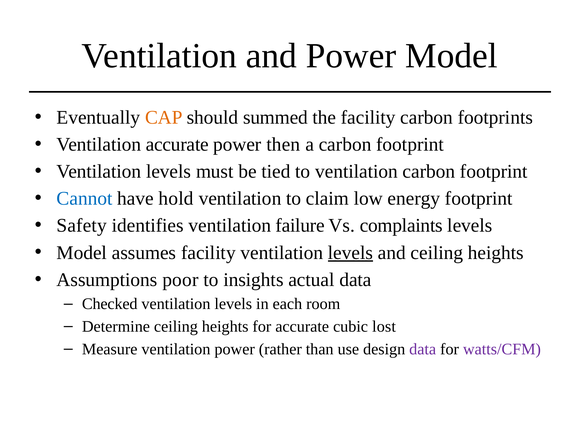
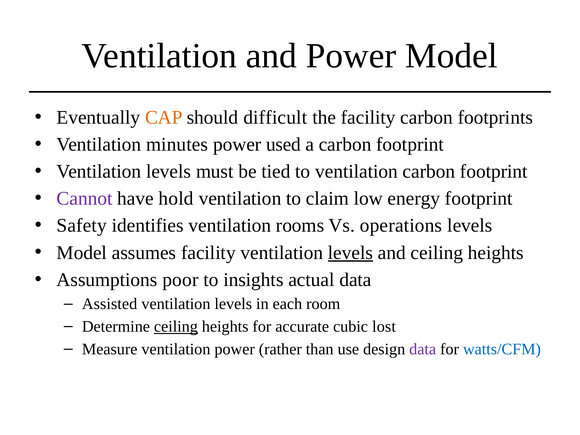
summed: summed -> difficult (275, 117)
Ventilation accurate: accurate -> minutes (177, 144)
then: then -> used (283, 144)
Cannot colour: blue -> purple (84, 199)
failure: failure -> rooms (300, 226)
complaints: complaints -> operations (401, 226)
Checked: Checked -> Assisted (110, 304)
ceiling underline: none -> present (176, 327)
watts/CFM colour: purple -> blue (502, 349)
